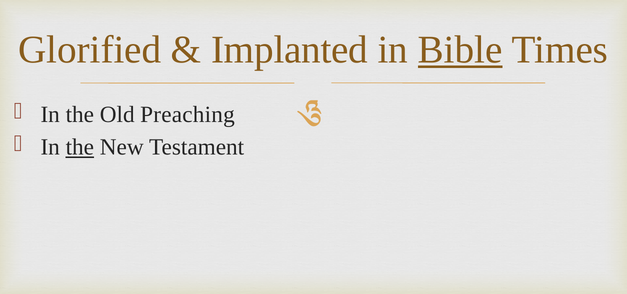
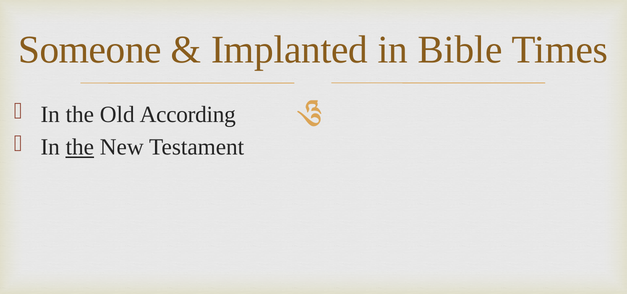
Glorified: Glorified -> Someone (90, 50)
Bible underline: present -> none (460, 50)
Preaching: Preaching -> According (188, 115)
